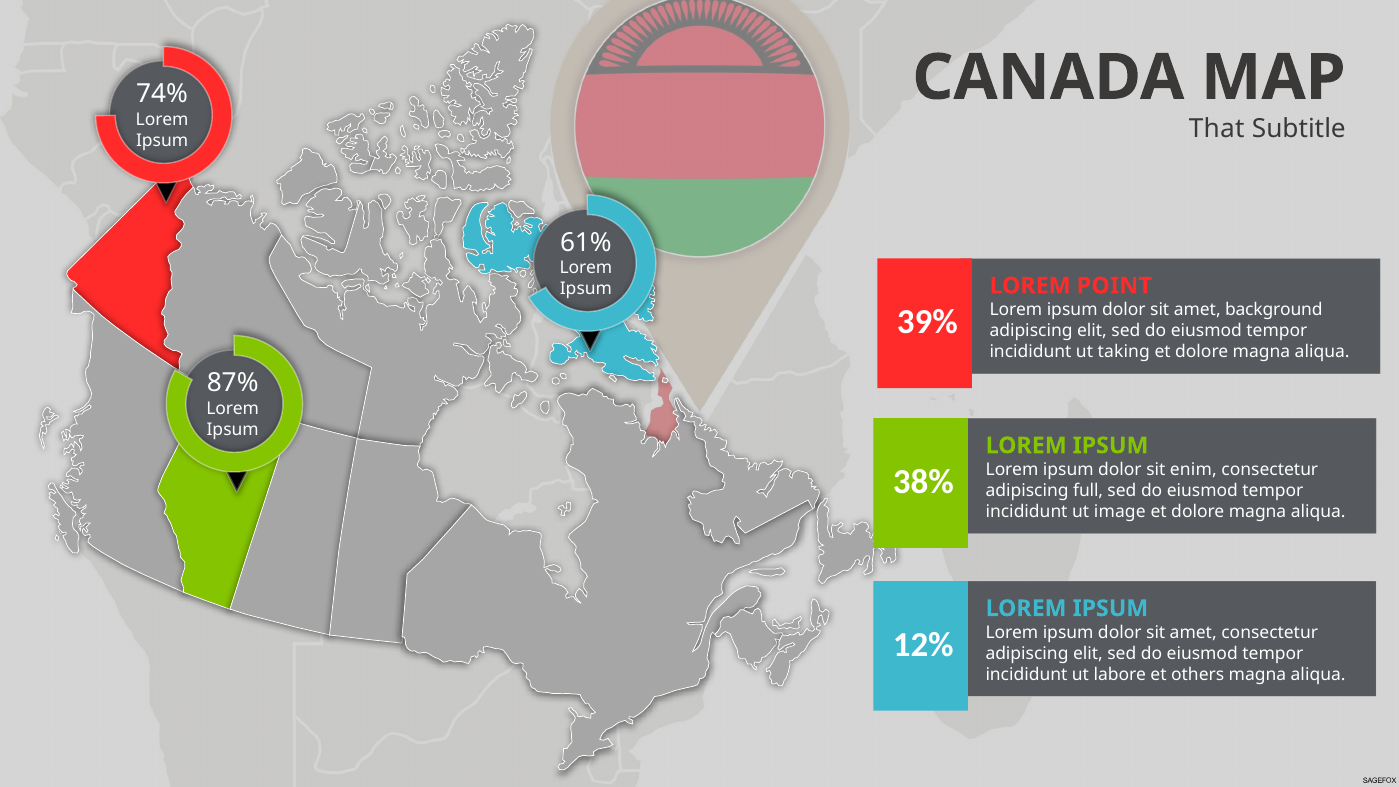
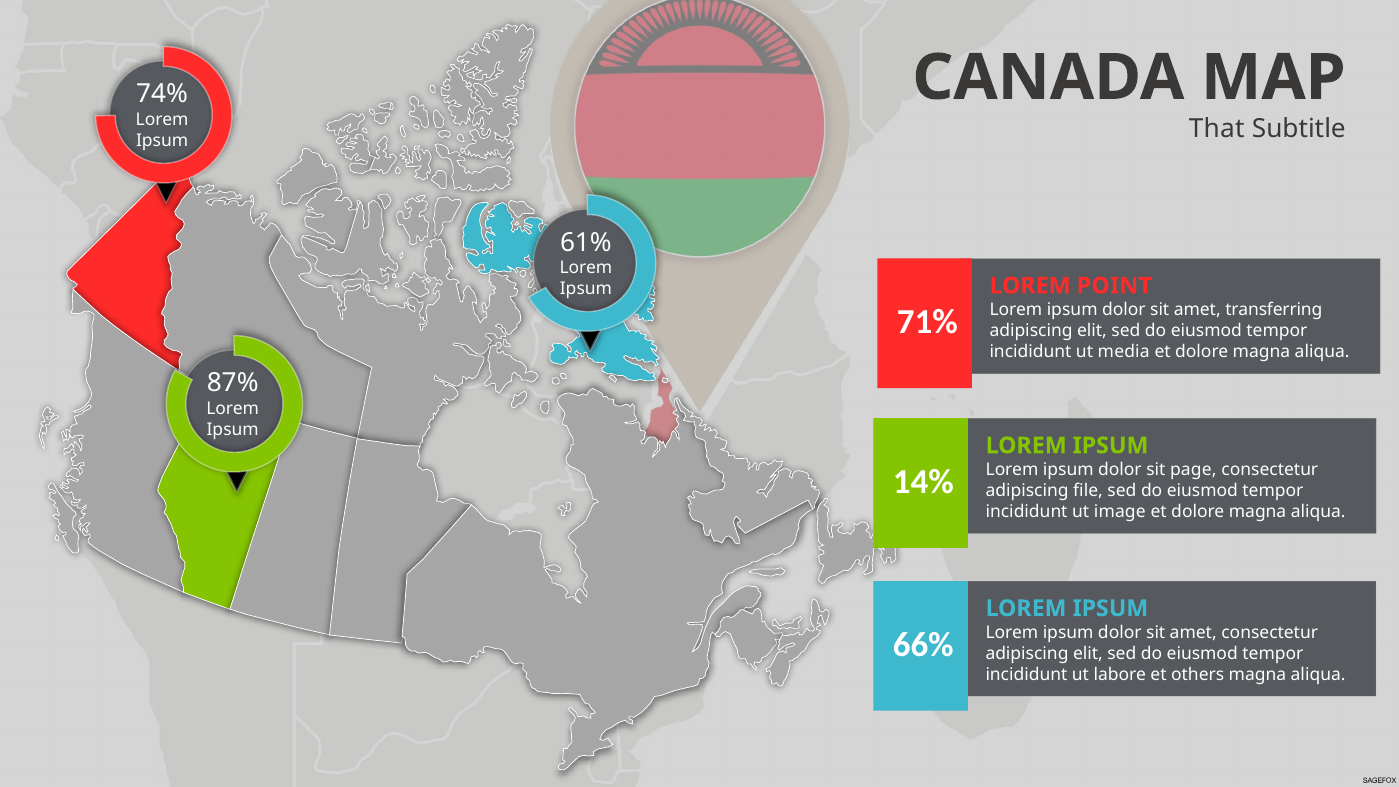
background: background -> transferring (1274, 310)
39%: 39% -> 71% (927, 322)
taking: taking -> media (1124, 352)
enim: enim -> page (1193, 470)
38%: 38% -> 14% (923, 482)
full: full -> file (1088, 491)
12%: 12% -> 66% (923, 645)
